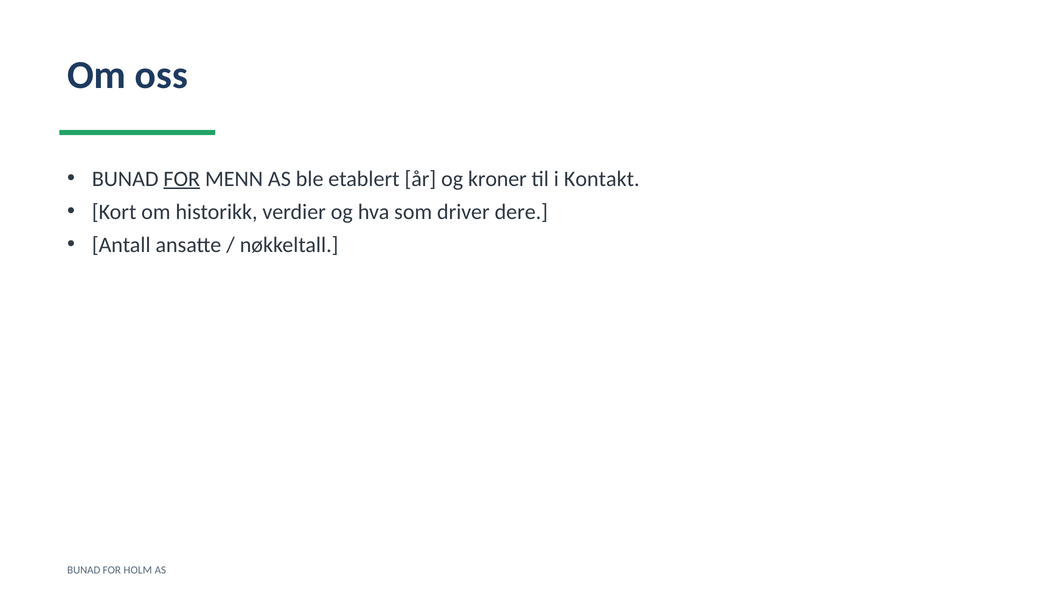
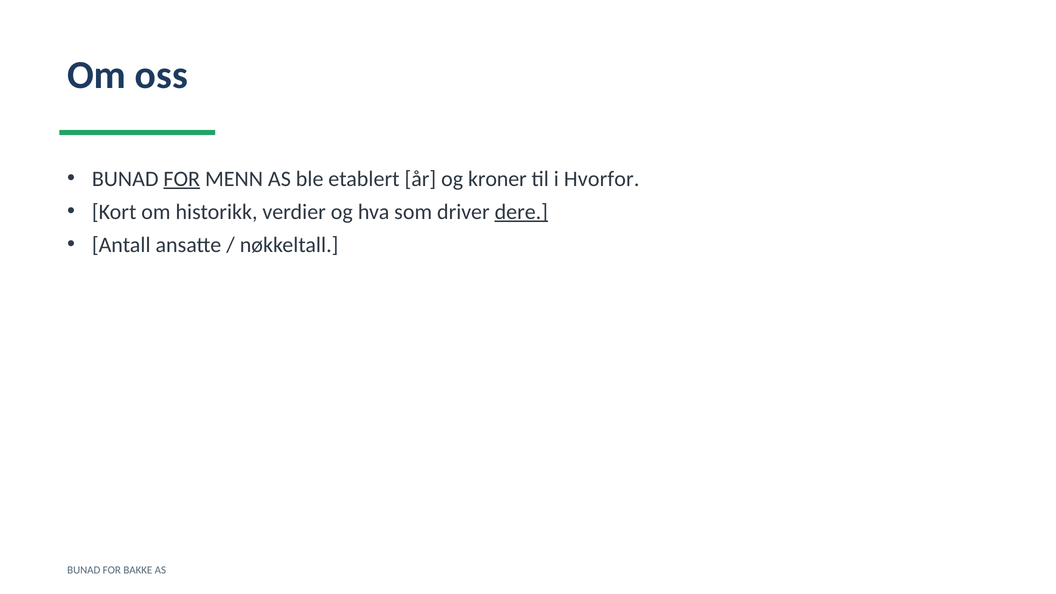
Kontakt: Kontakt -> Hvorfor (602, 179)
dere underline: none -> present (521, 212)
HOLM: HOLM -> BAKKE (138, 570)
